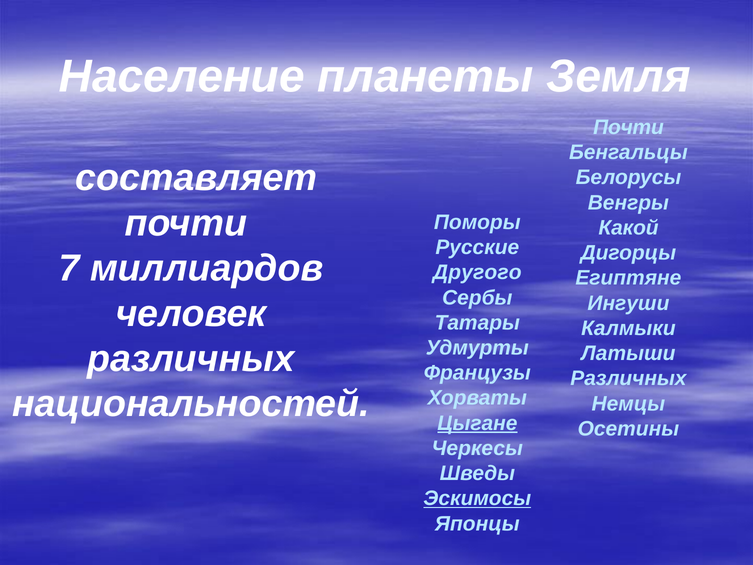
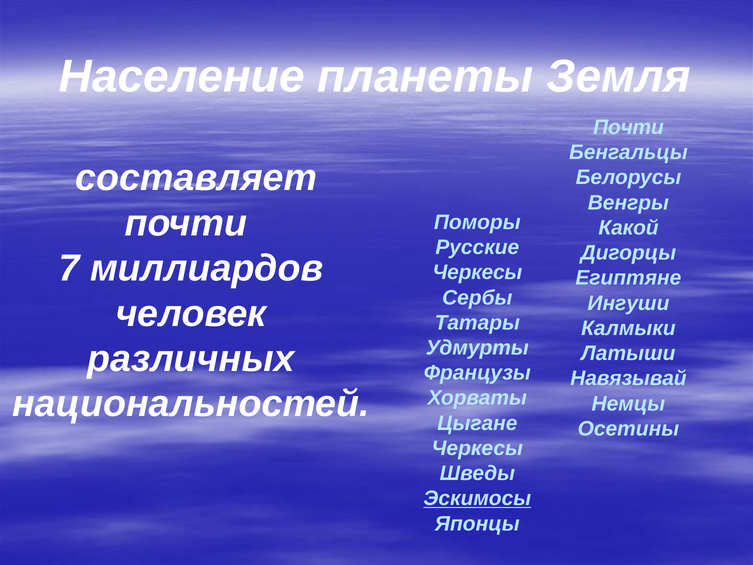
Другого: Другого -> Черкесы (477, 272)
Различных: Различных -> Навязывай (628, 378)
Цыгане underline: present -> none (477, 423)
